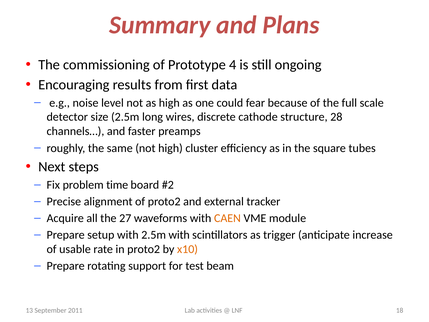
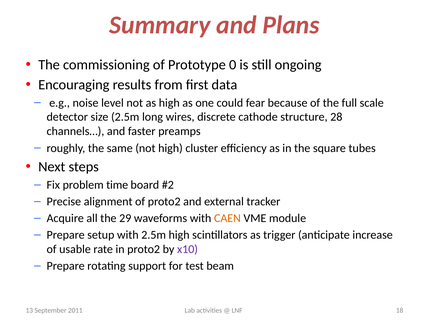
4: 4 -> 0 (233, 65)
27: 27 -> 29 (125, 218)
2.5m with: with -> high (179, 235)
x10 colour: orange -> purple (187, 249)
